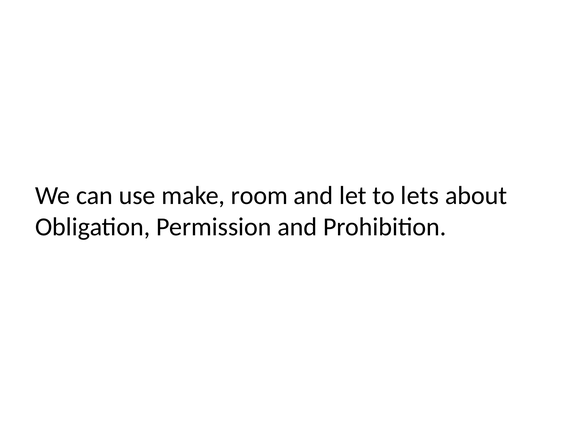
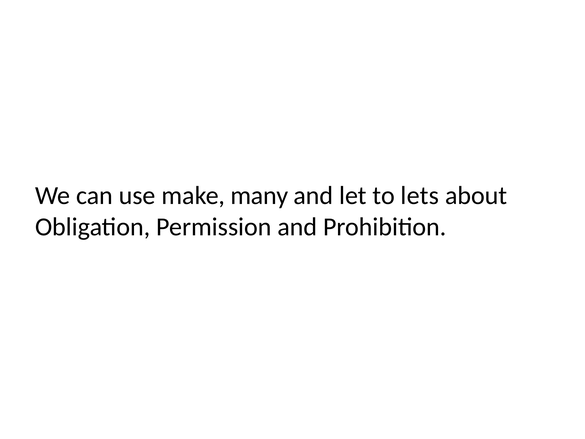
room: room -> many (259, 196)
